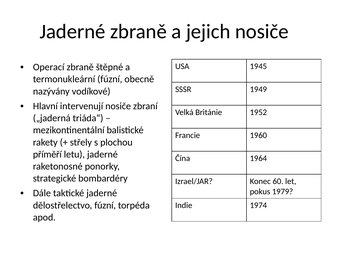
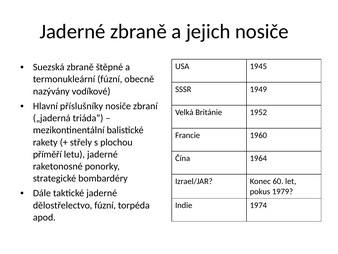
Operací: Operací -> Suezská (49, 67)
intervenují: intervenují -> příslušníky (82, 106)
